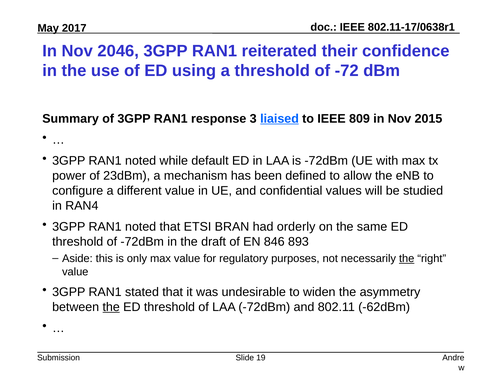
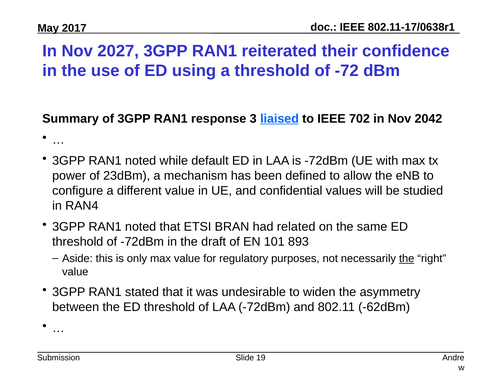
2046: 2046 -> 2027 (118, 51)
809: 809 -> 702 (359, 119)
2015: 2015 -> 2042 (428, 119)
orderly: orderly -> related (296, 227)
846: 846 -> 101 (274, 242)
the underline: present -> none (111, 307)
